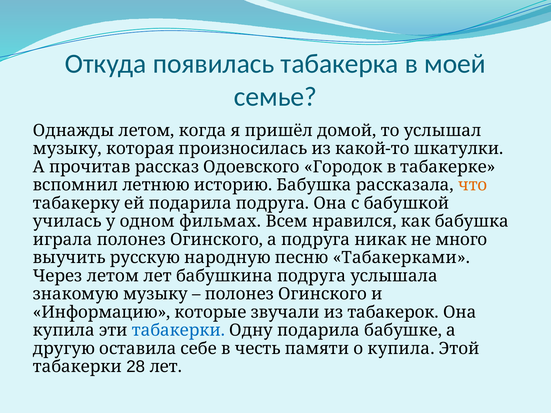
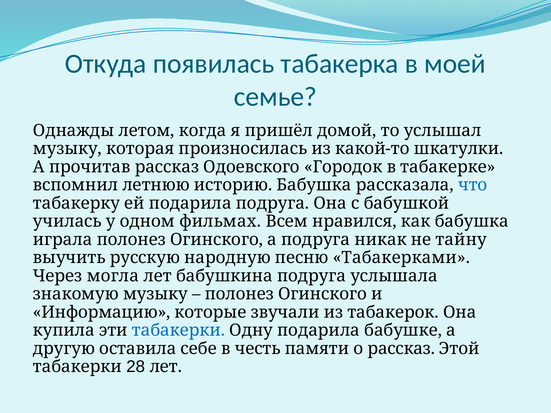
что colour: orange -> blue (473, 185)
много: много -> тайну (461, 240)
Через летом: летом -> могла (113, 276)
о купила: купила -> рассказ (401, 349)
